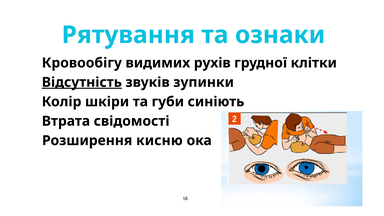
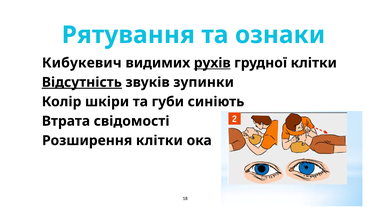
Кровообігу: Кровообігу -> Кибукевич (82, 63)
рухів underline: none -> present (212, 63)
Розширення кисню: кисню -> клітки (159, 141)
